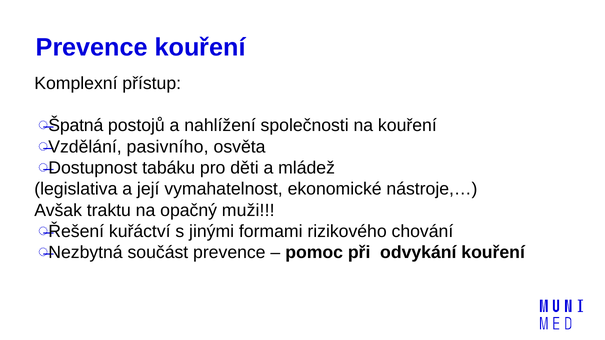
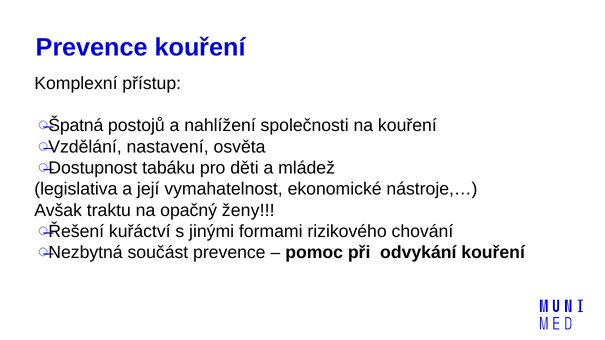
pasivního: pasivního -> nastavení (168, 147)
muži: muži -> ženy (248, 210)
